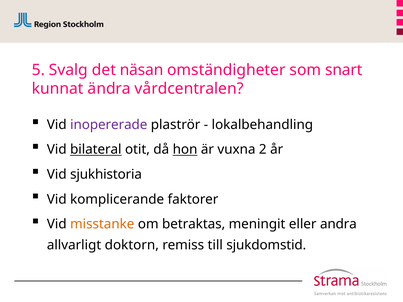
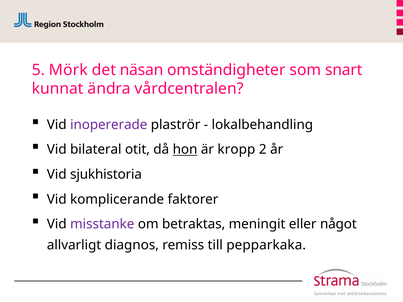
Svalg: Svalg -> Mörk (68, 70)
bilateral underline: present -> none (96, 150)
vuxna: vuxna -> kropp (236, 150)
misstanke colour: orange -> purple (102, 224)
andra: andra -> något (338, 224)
doktorn: doktorn -> diagnos (132, 245)
sjukdomstid: sjukdomstid -> pepparkaka (266, 245)
